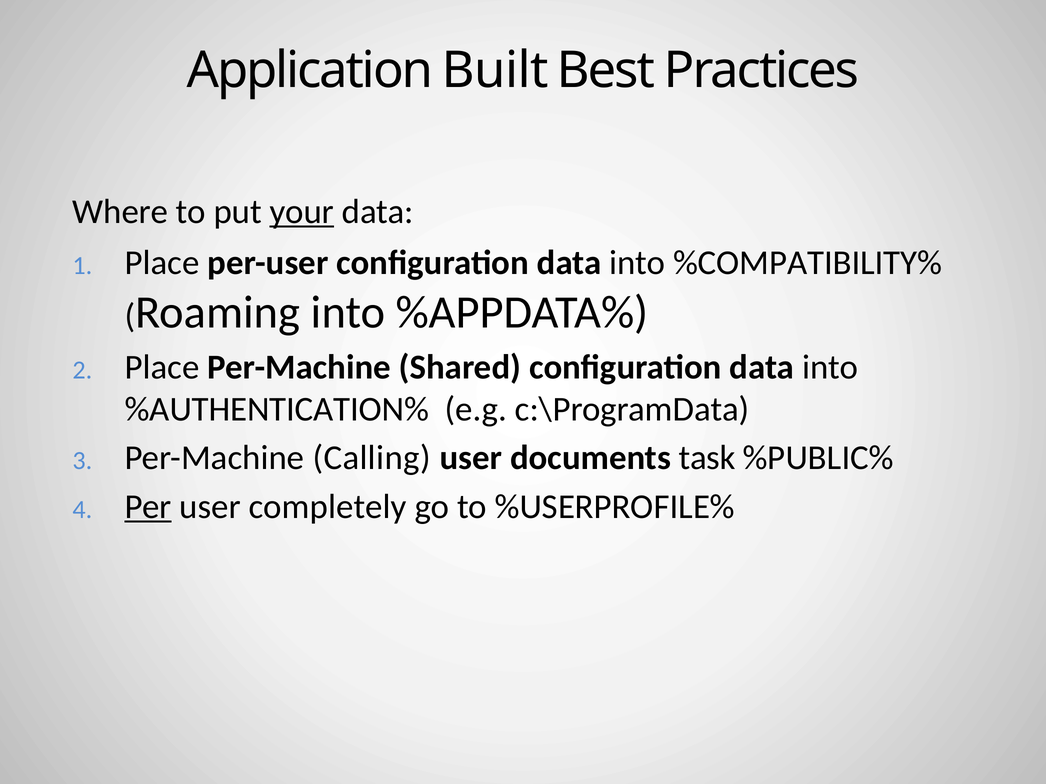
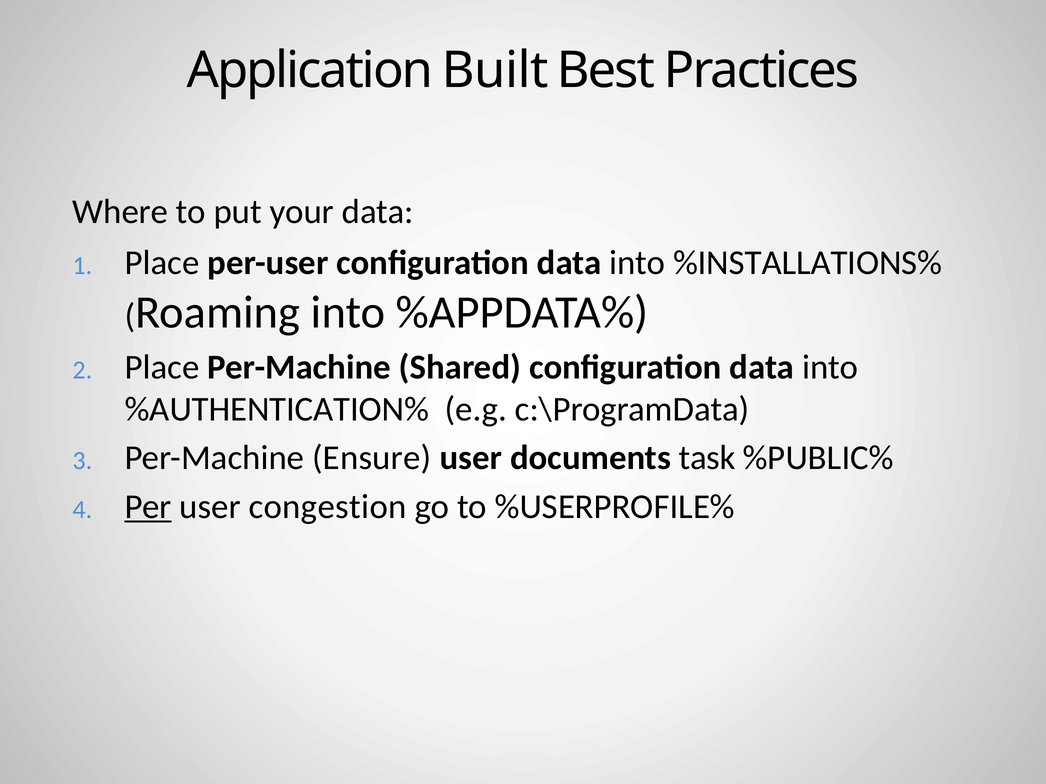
your underline: present -> none (302, 212)
%COMPATIBILITY%: %COMPATIBILITY% -> %INSTALLATIONS% (808, 263)
Calling: Calling -> Ensure (372, 458)
completely: completely -> congestion (328, 507)
